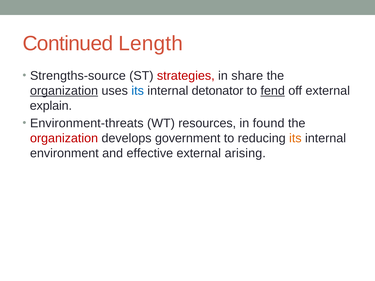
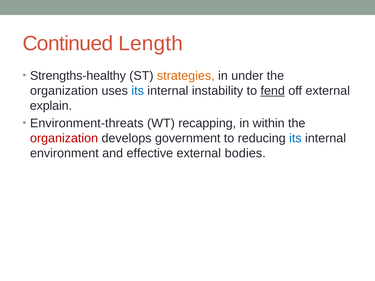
Strengths-source: Strengths-source -> Strengths-healthy (78, 76)
strategies colour: red -> orange (186, 76)
share: share -> under (247, 76)
organization underline: present -> none (64, 91)
detonator: detonator -> instability (218, 91)
resources: resources -> recapping (207, 123)
found: found -> within (269, 123)
its colour: orange -> blue (295, 138)
arising: arising -> bodies (245, 153)
